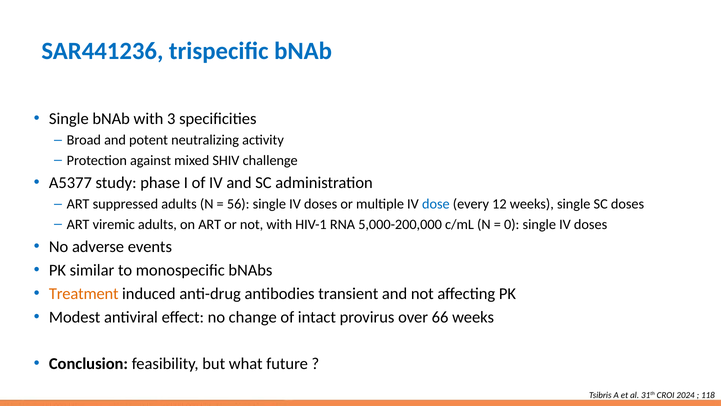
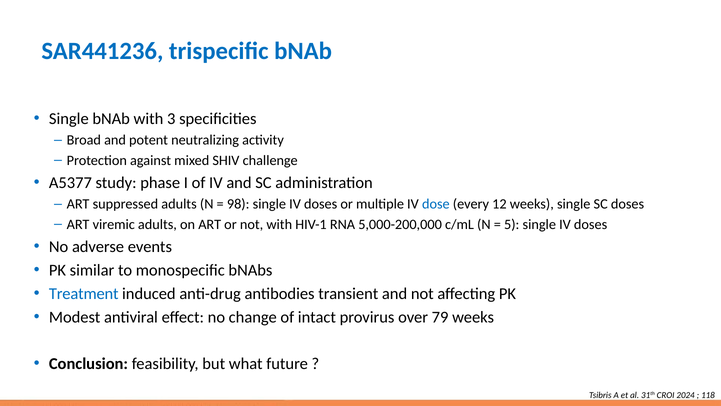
56: 56 -> 98 (238, 204)
0: 0 -> 5 (512, 224)
Treatment colour: orange -> blue (84, 293)
66: 66 -> 79 (440, 317)
